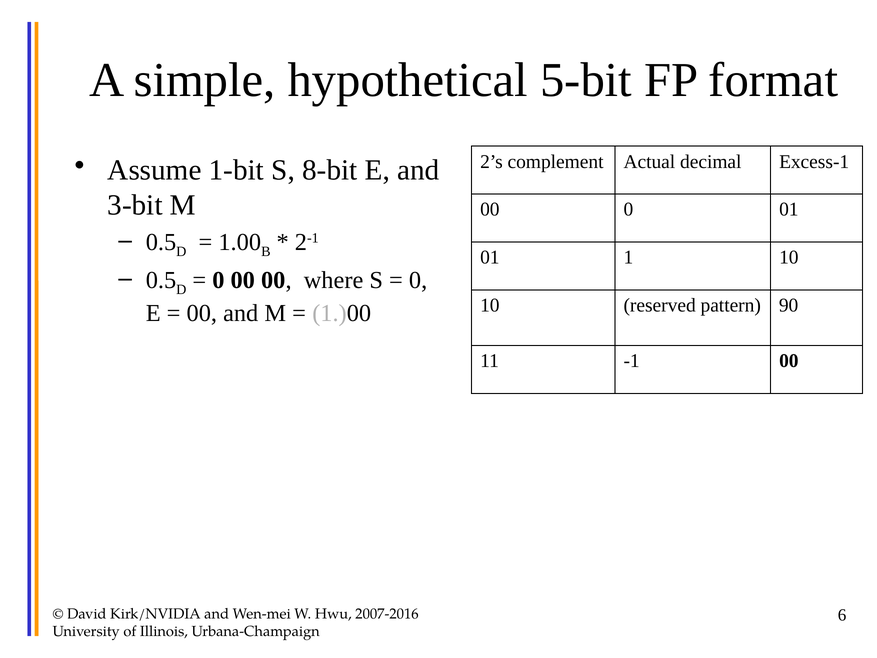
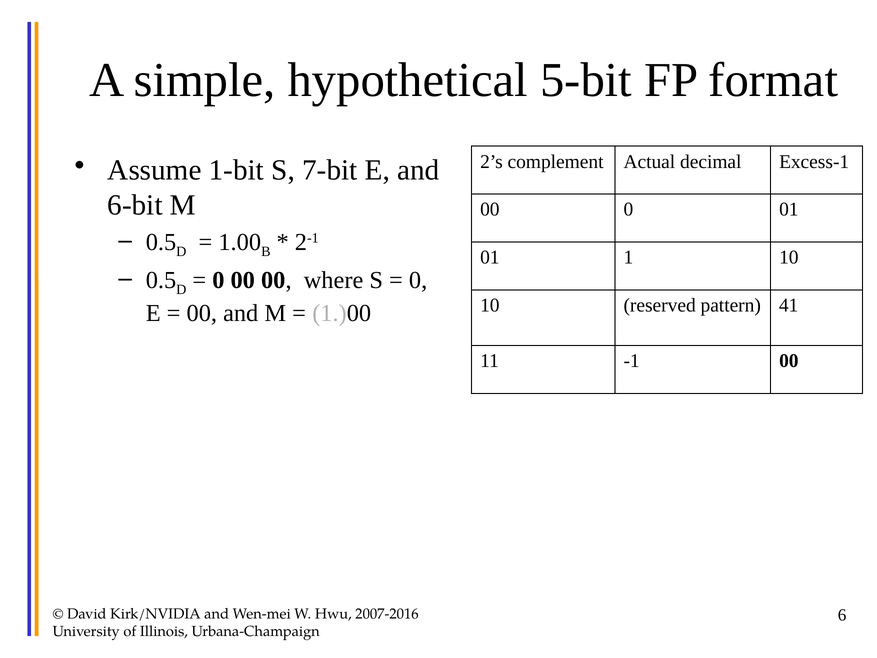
8-bit: 8-bit -> 7-bit (330, 170)
3-bit: 3-bit -> 6-bit (135, 205)
90: 90 -> 41 (789, 305)
